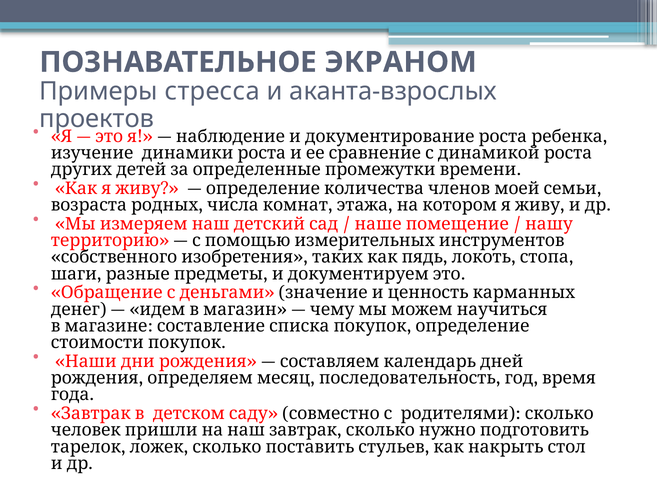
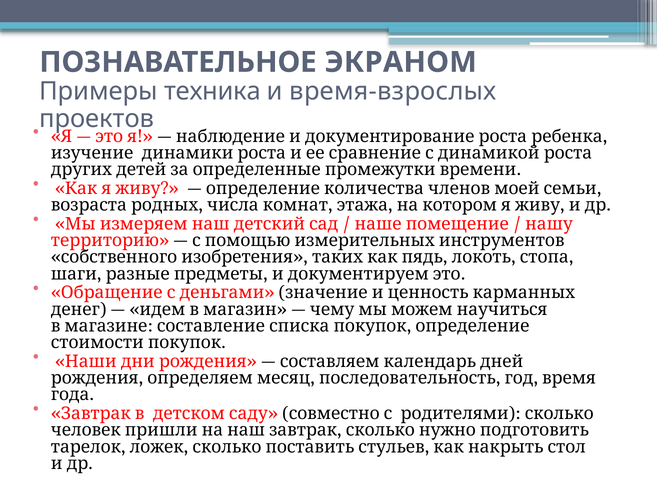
стресса: стресса -> техника (213, 91)
аканта-взрослых: аканта-взрослых -> время-взрослых (393, 91)
